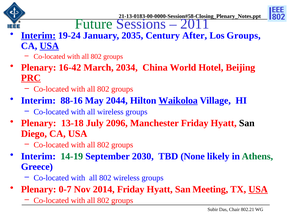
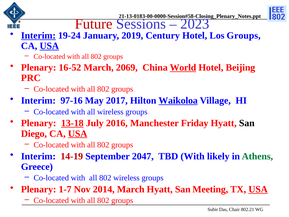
Future colour: green -> red (94, 24)
2011: 2011 -> 2023 (195, 24)
2035: 2035 -> 2019 (132, 36)
Century After: After -> Hotel (195, 36)
16-42: 16-42 -> 16-52 (70, 67)
2034: 2034 -> 2069 (127, 67)
World underline: none -> present (183, 67)
PRC underline: present -> none (31, 78)
88-16: 88-16 -> 97-16 (72, 100)
2044: 2044 -> 2017 (117, 100)
13-18 underline: none -> present (72, 123)
2096: 2096 -> 2016 (117, 123)
USA underline: none -> present (78, 133)
14-19 colour: green -> red (72, 156)
2030: 2030 -> 2047 (143, 156)
TBD None: None -> With (193, 156)
0-7: 0-7 -> 1-7 (65, 189)
2014 Friday: Friday -> March (131, 189)
